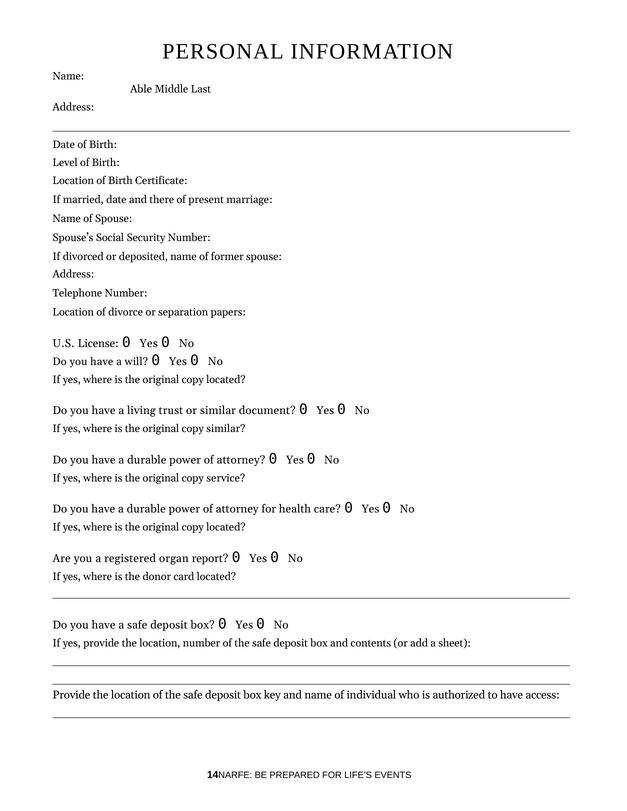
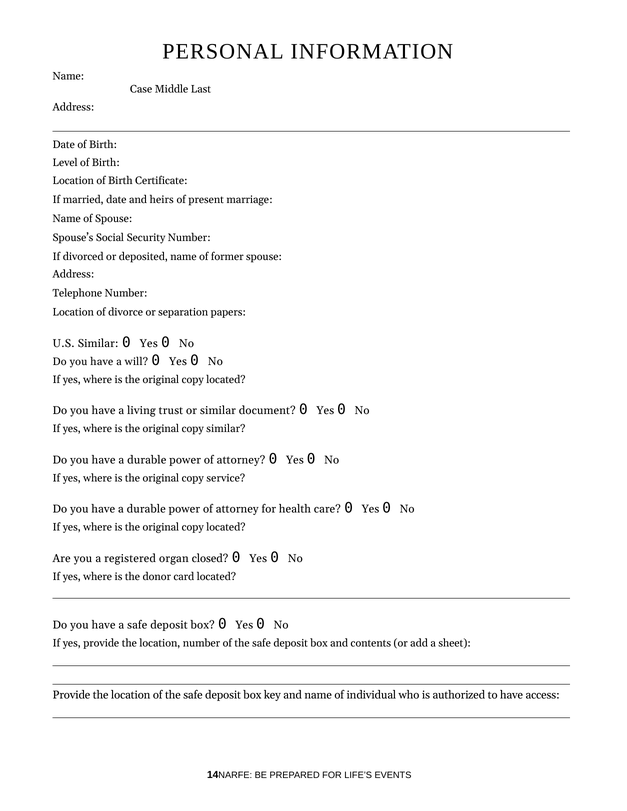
Able: Able -> Case (141, 89)
there: there -> heirs (162, 200)
U.S License: License -> Similar (98, 343)
report: report -> closed (210, 559)
